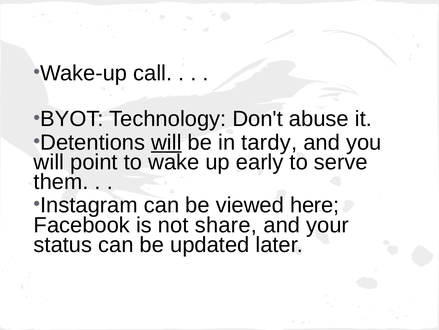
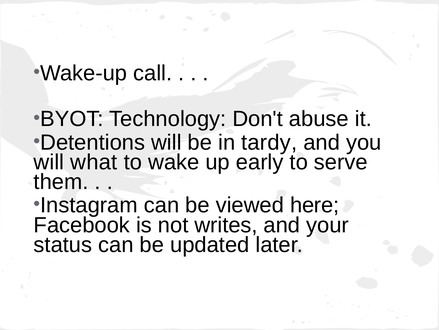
will underline: present -> none (166, 142)
point: point -> what (94, 162)
share: share -> writes (226, 225)
